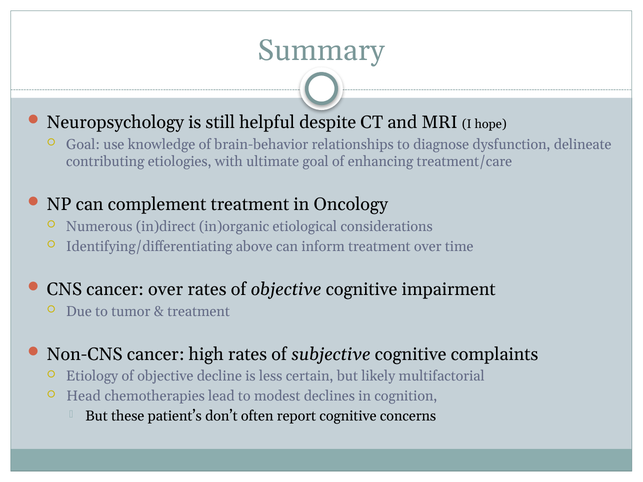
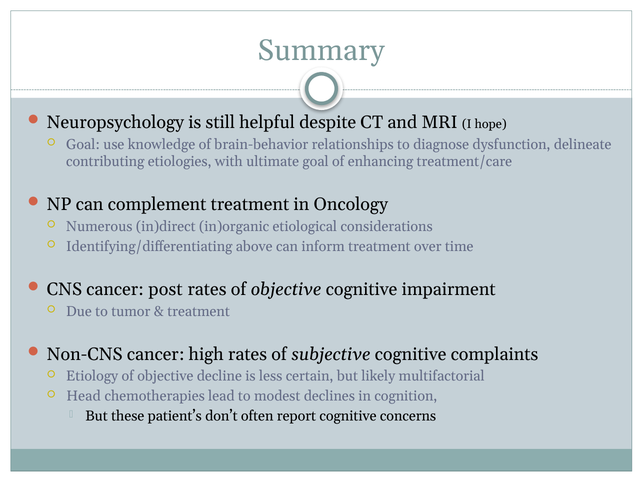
cancer over: over -> post (166, 290)
